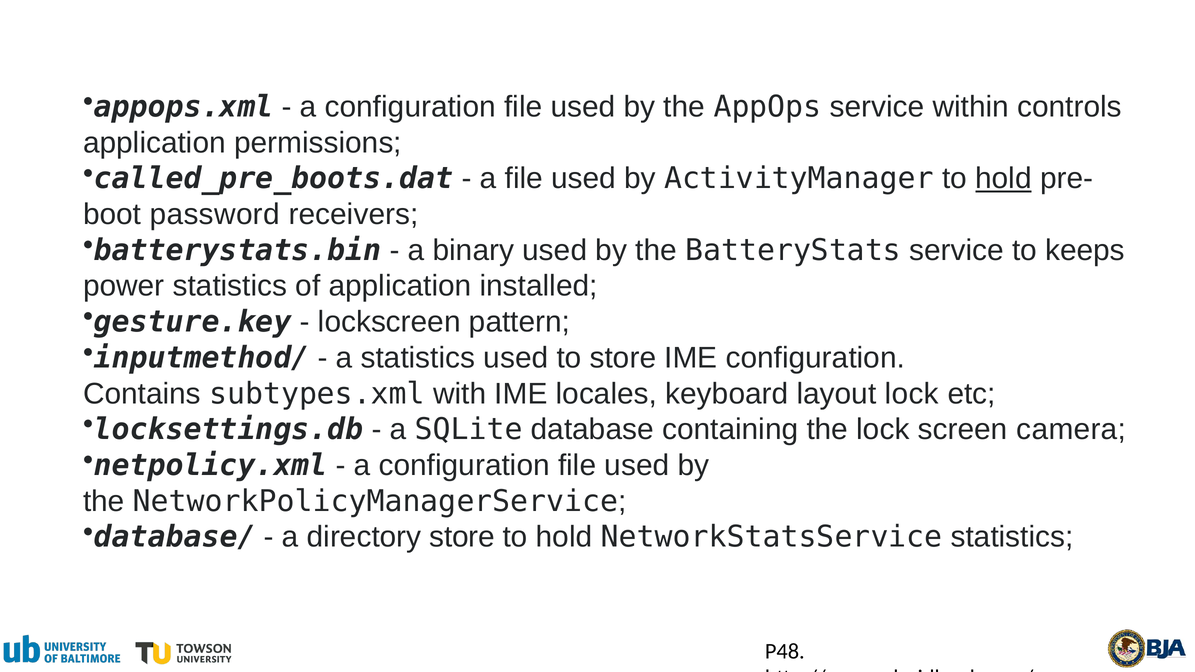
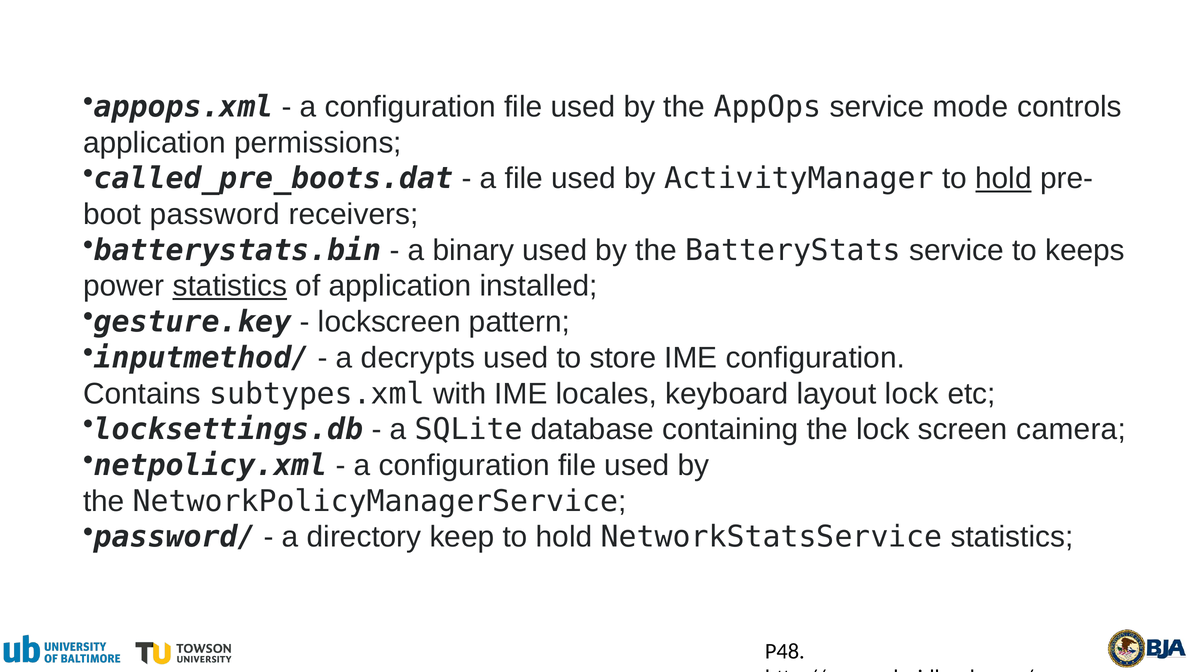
within: within -> mode (971, 107)
statistics underline: none -> present (230, 286)
a statistics: statistics -> decrypts (418, 358)
database/: database/ -> password/ (175, 537)
directory store: store -> keep (462, 537)
